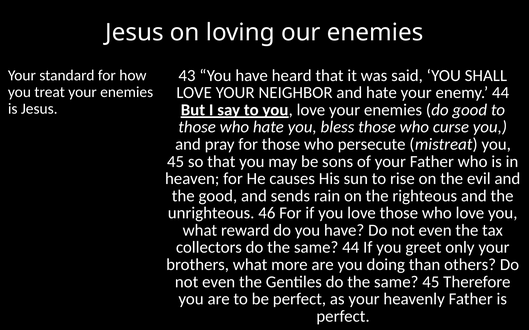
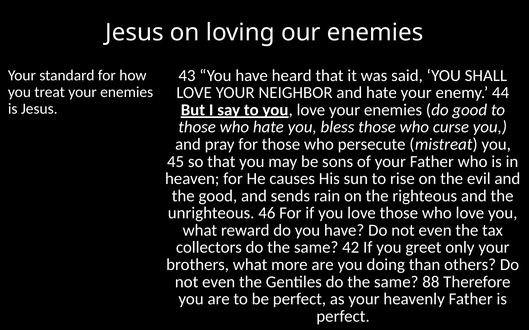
same 44: 44 -> 42 (351, 248)
same 45: 45 -> 88 (431, 282)
